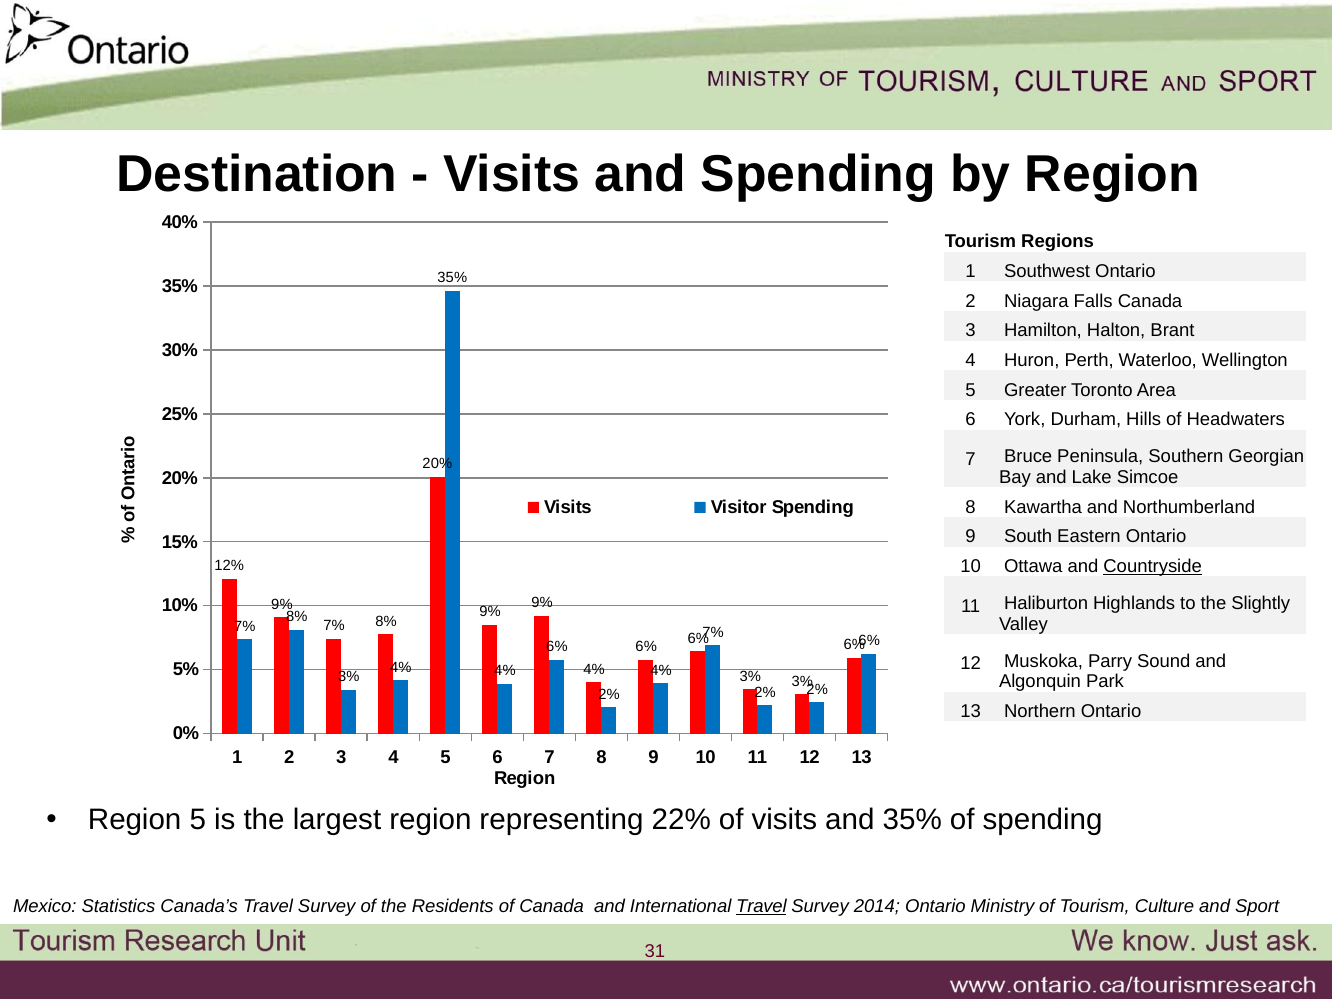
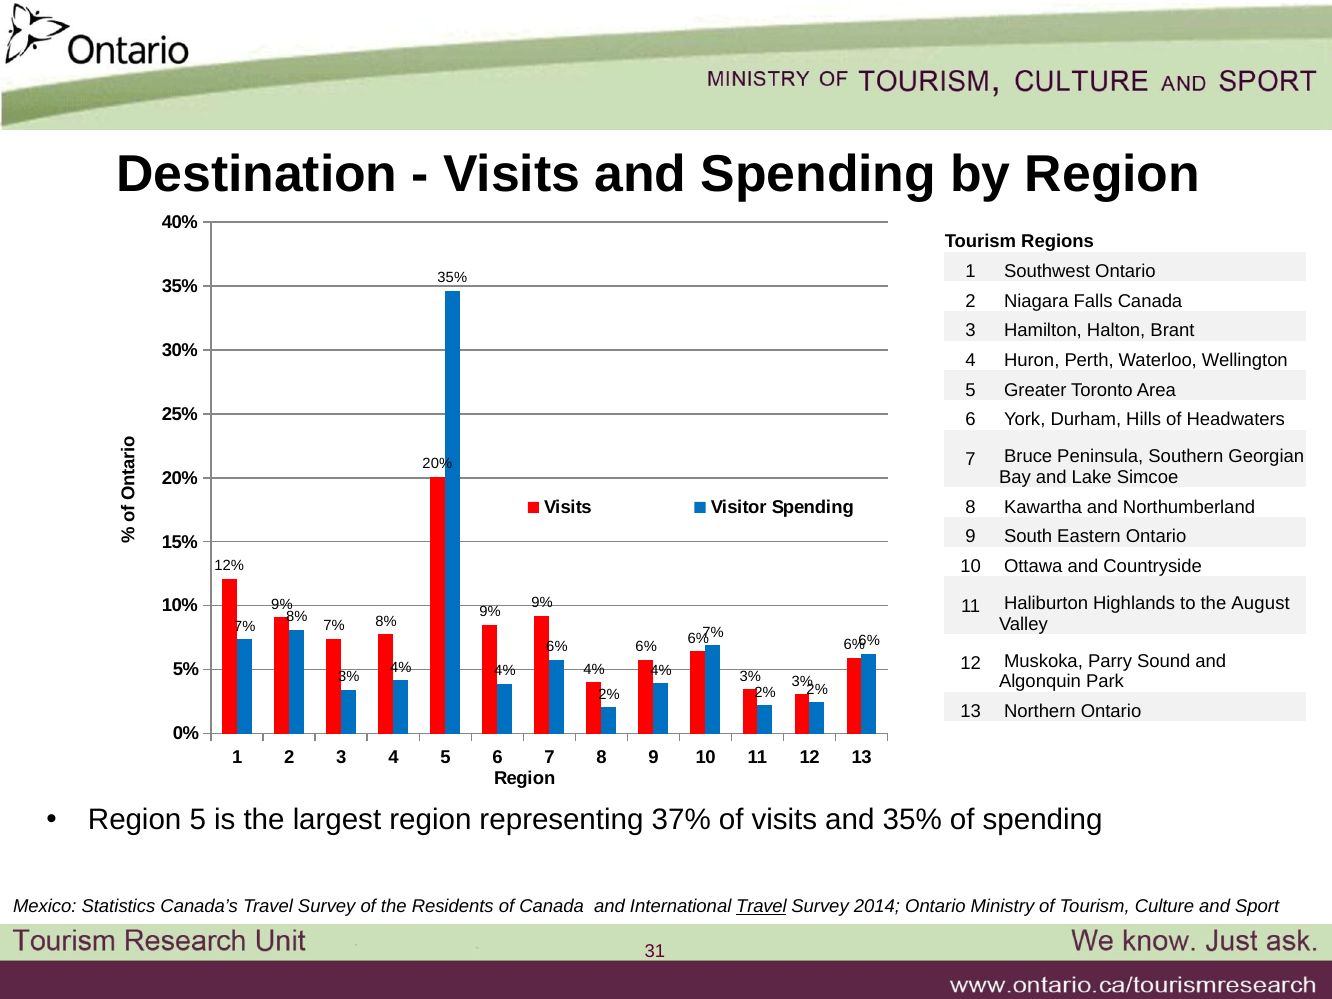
Countryside underline: present -> none (1153, 566)
Slightly: Slightly -> August (1261, 603)
22%: 22% -> 37% (681, 820)
